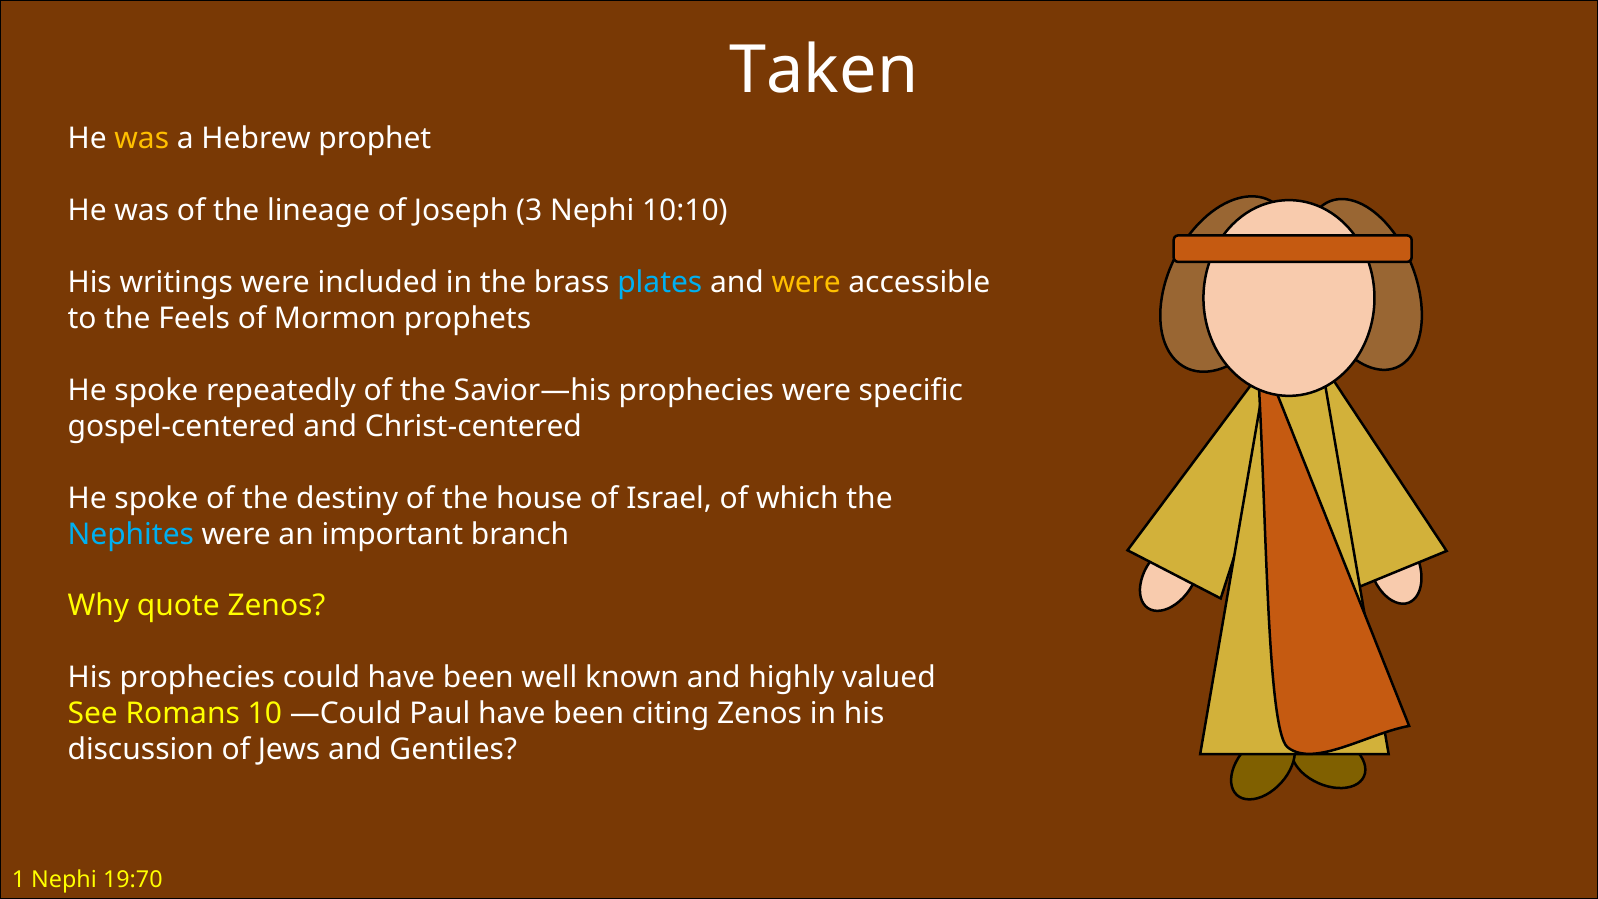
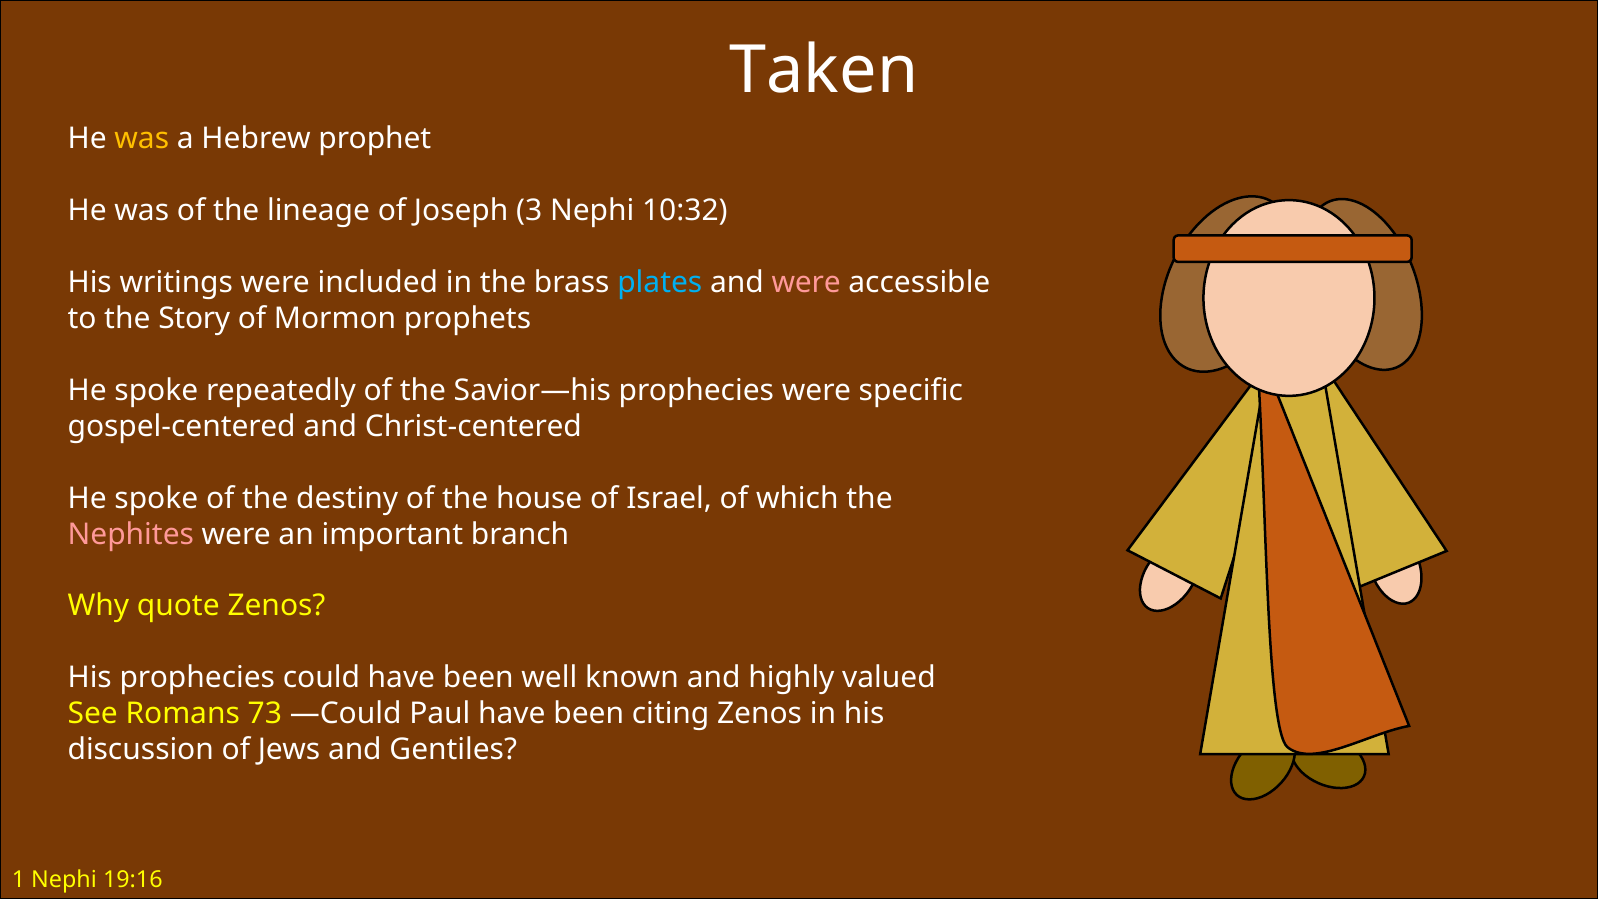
10:10: 10:10 -> 10:32 (685, 211)
were colour: yellow -> pink (806, 282)
Feels: Feels -> Story (194, 318)
Nephites colour: light blue -> pink (131, 534)
10: 10 -> 73 (265, 714)
19:70: 19:70 -> 19:16 (133, 880)
